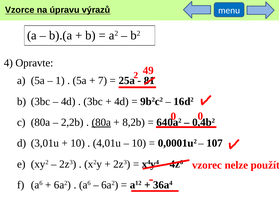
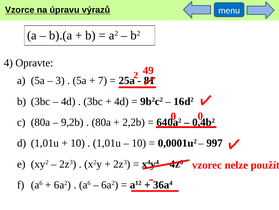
1: 1 -> 3 (60, 80)
2,2b: 2,2b -> 9,2b (72, 122)
80a underline: present -> none (101, 122)
8,2b: 8,2b -> 2,2b (134, 122)
3,01u: 3,01u -> 1,01u (45, 143)
4,01u: 4,01u -> 1,01u (107, 143)
107: 107 -> 997 (215, 143)
